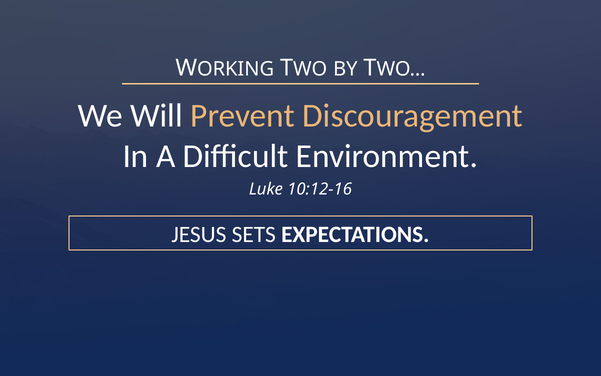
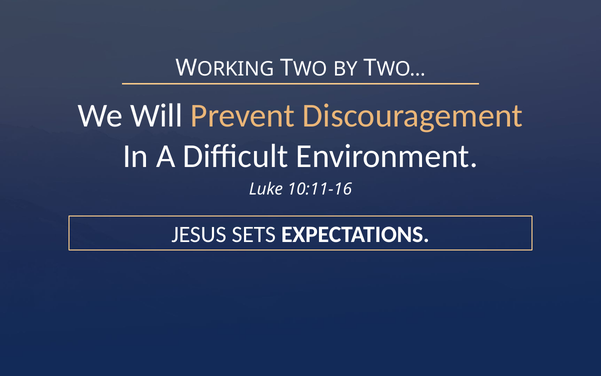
10:12-16: 10:12-16 -> 10:11-16 (320, 189)
